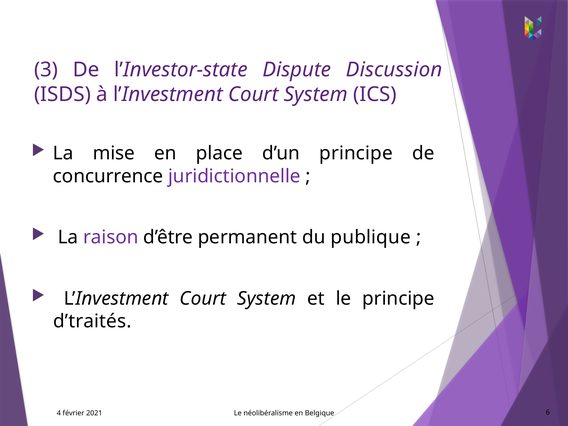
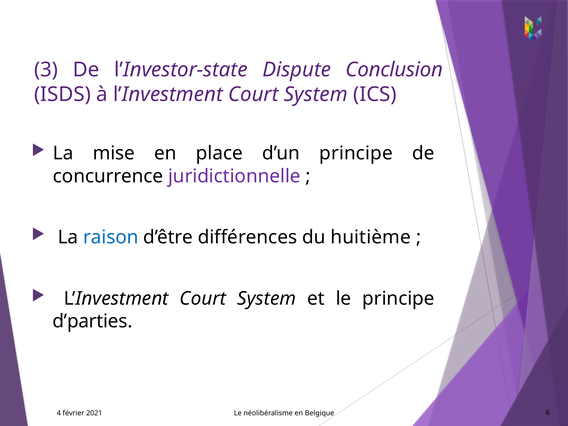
Discussion: Discussion -> Conclusion (394, 70)
raison colour: purple -> blue (111, 237)
permanent: permanent -> différences (247, 237)
publique: publique -> huitième (371, 237)
d’traités: d’traités -> d’parties (92, 321)
